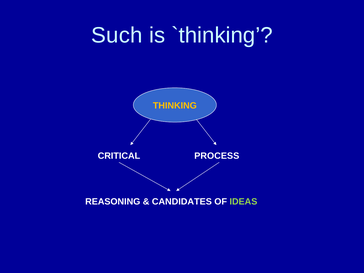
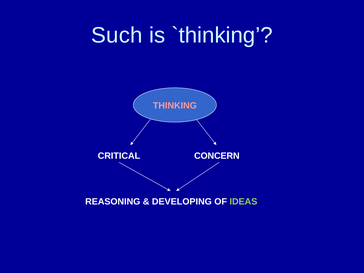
THINKING colour: yellow -> pink (175, 106)
PROCESS: PROCESS -> CONCERN (217, 156)
CANDIDATES: CANDIDATES -> DEVELOPING (182, 202)
